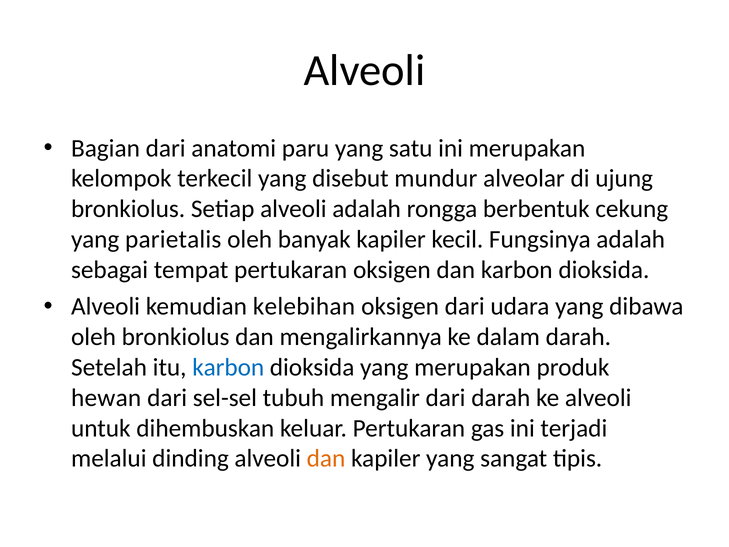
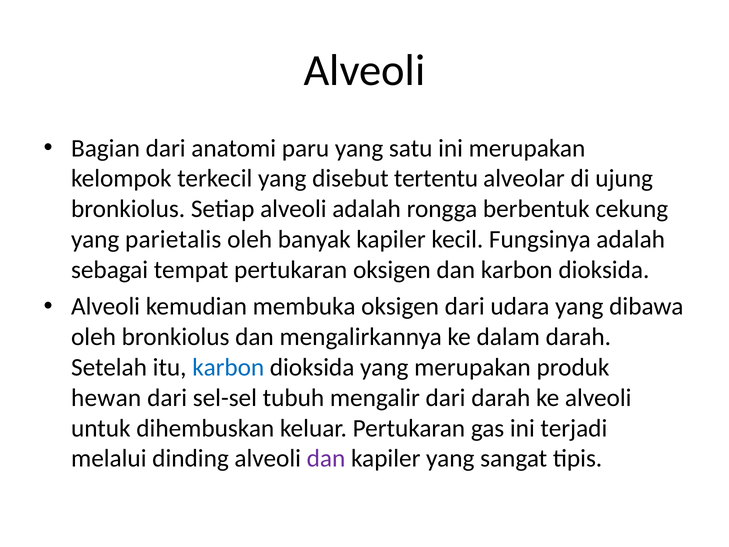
mundur: mundur -> tertentu (436, 179)
kelebihan: kelebihan -> membuka (304, 306)
dan colour: orange -> purple (326, 458)
